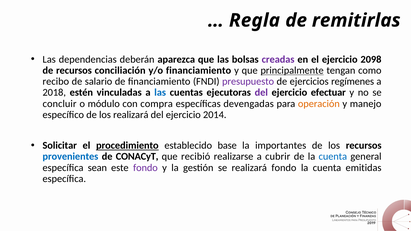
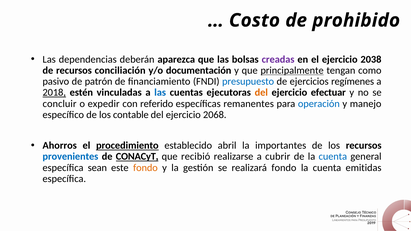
Regla: Regla -> Costo (254, 20)
remitirlas: remitirlas -> prohibido (356, 20)
2098: 2098 -> 2038 (371, 59)
y/o financiamiento: financiamiento -> documentación (199, 70)
recibo: recibo -> pasivo (56, 82)
salario: salario -> patrón (99, 82)
presupuesto colour: purple -> blue (248, 82)
2018 underline: none -> present (54, 93)
del colour: purple -> orange (261, 93)
módulo: módulo -> expedir (104, 104)
compra: compra -> referido (157, 104)
devengadas: devengadas -> remanentes (249, 104)
operación colour: orange -> blue (319, 104)
los realizará: realizará -> contable (131, 115)
2014: 2014 -> 2068 (215, 115)
Solicitar: Solicitar -> Ahorros (60, 146)
base: base -> abril (227, 146)
CONACyT underline: none -> present (137, 157)
fondo colour: purple -> orange (145, 168)
